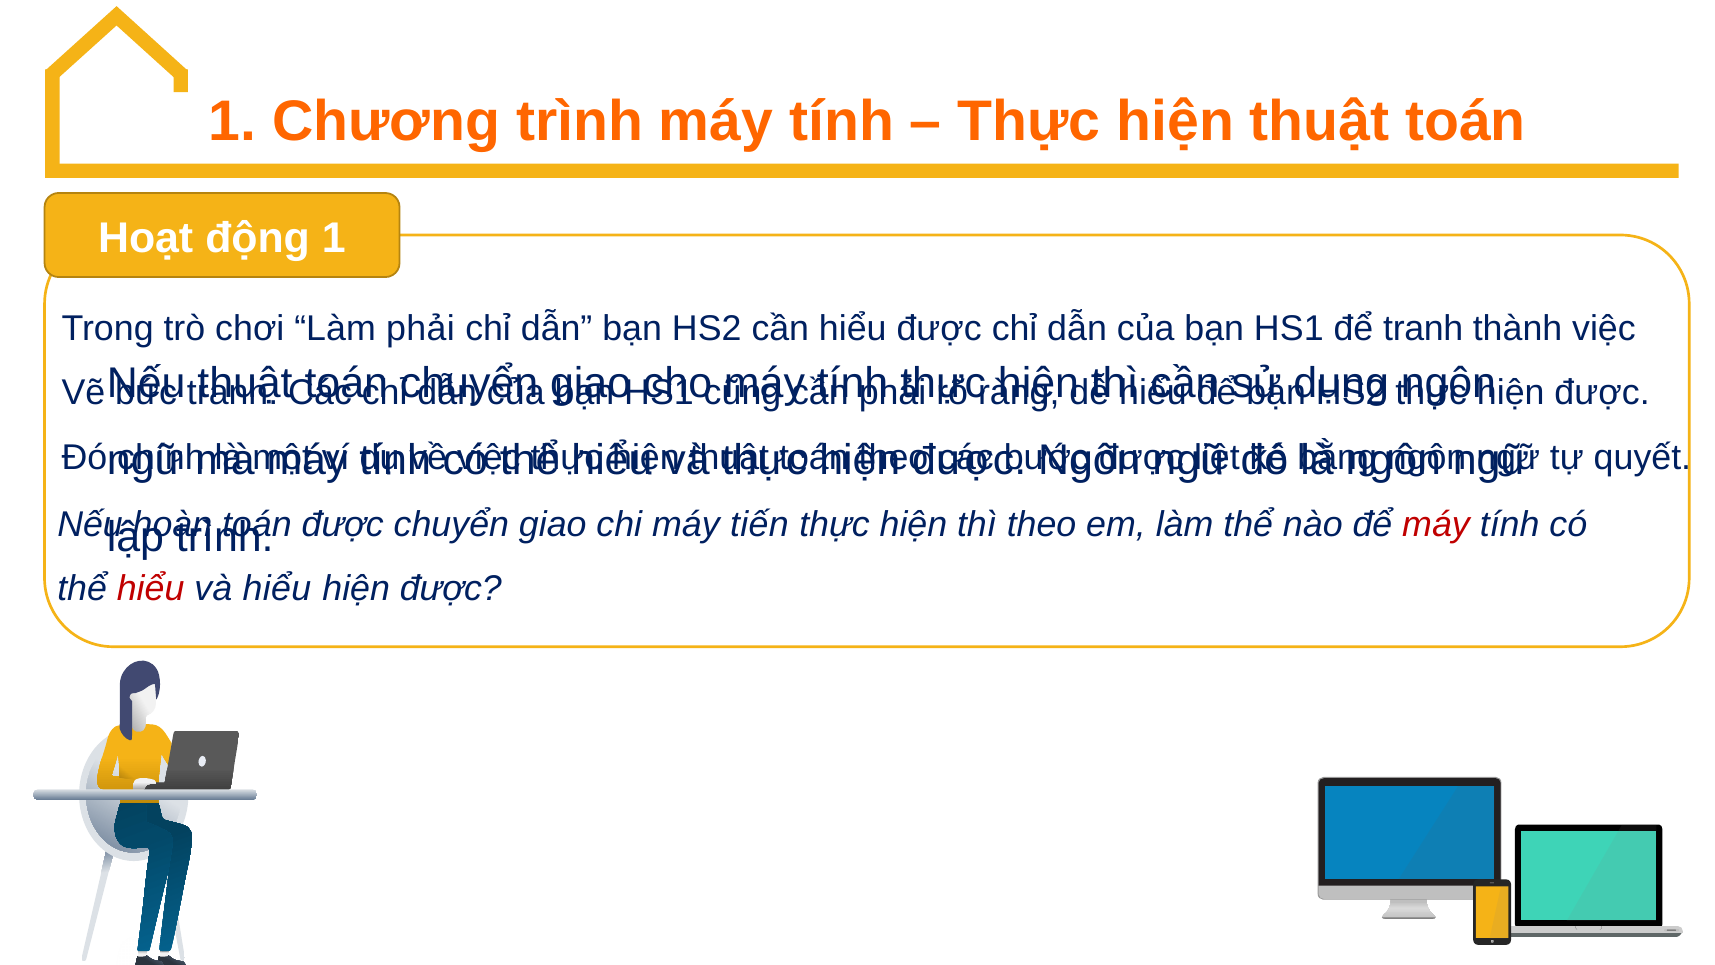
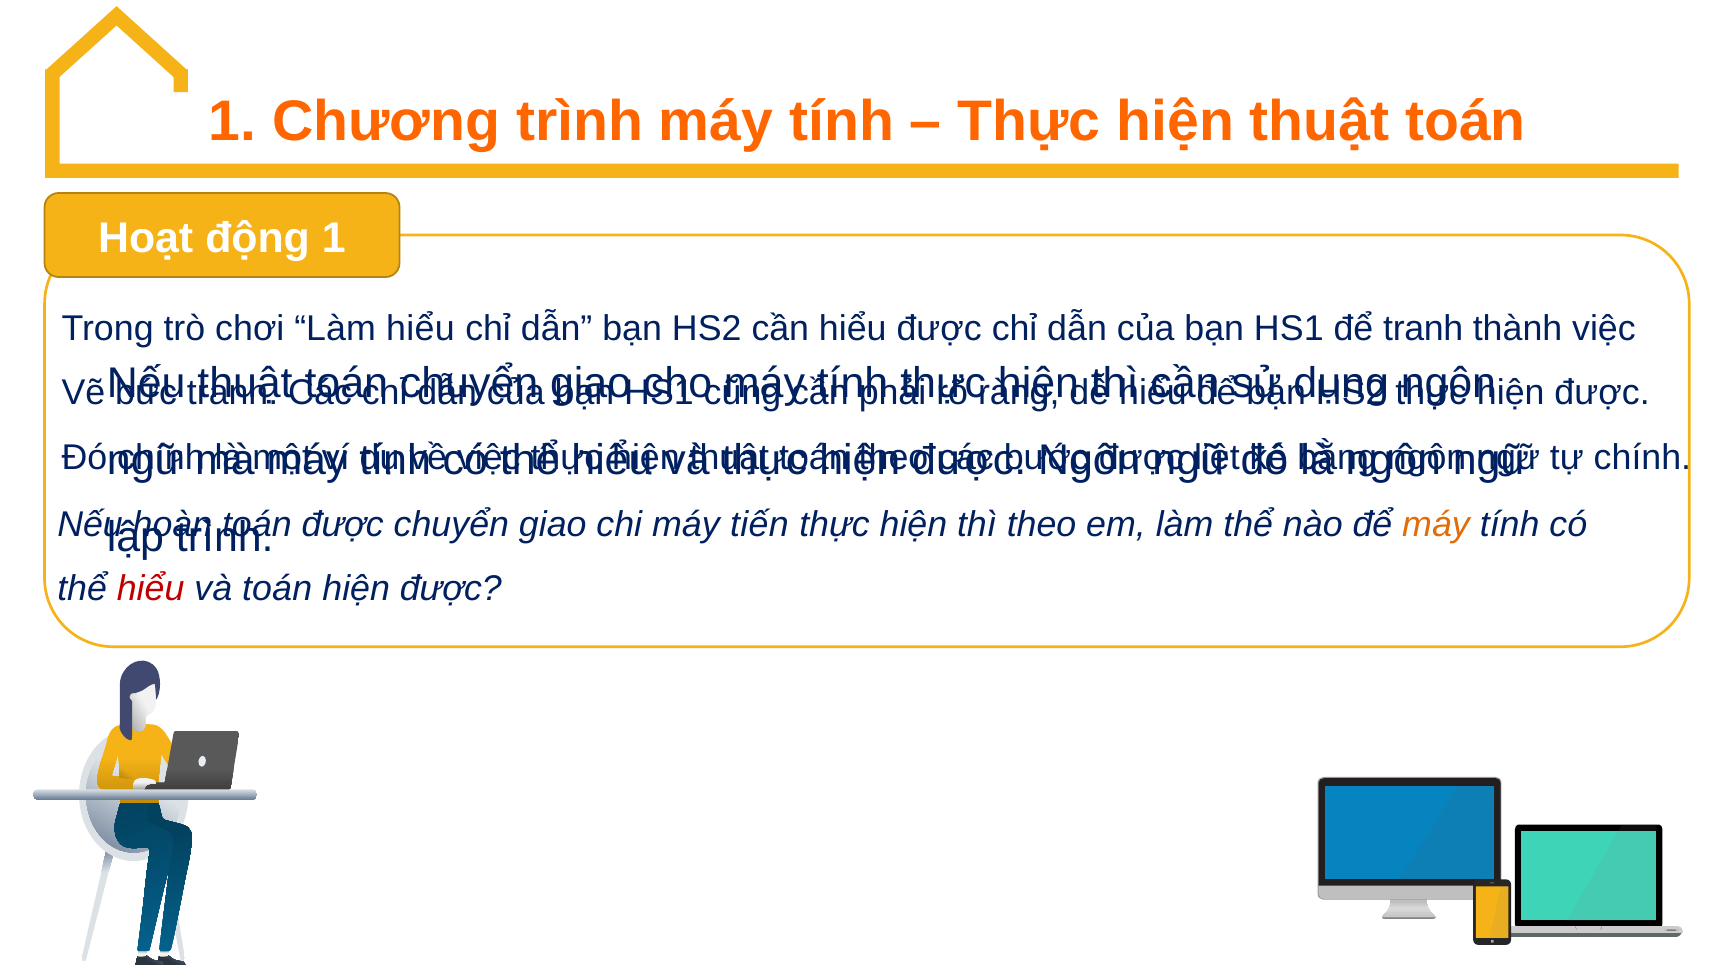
Làm phải: phải -> hiểu (420, 329)
tự quyết: quyết -> chính (1642, 457)
máy colour: red -> orange (1436, 524)
và hiểu: hiểu -> toán (277, 589)
